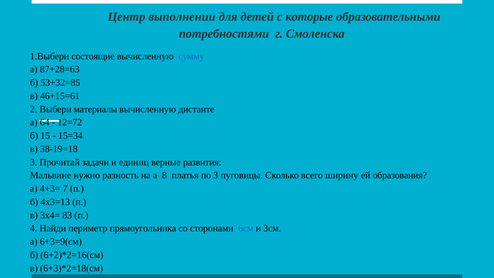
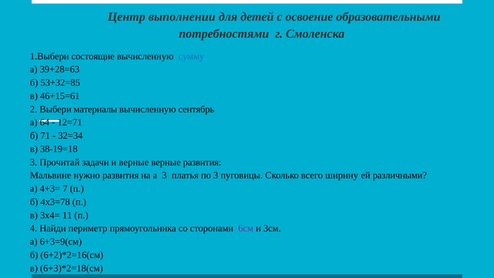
которые: которые -> освоение (309, 17)
87+28=63: 87+28=63 -> 39+28=63 (60, 69)
дистанте: дистанте -> сентябрь (196, 109)
12=72: 12=72 -> 12=71 (70, 122)
15: 15 -> 71 (45, 136)
15=34: 15=34 -> 32=34 (70, 136)
и единиц: единиц -> верные (134, 162)
нужно разность: разность -> развития (121, 175)
а 8: 8 -> 3 (164, 175)
образования: образования -> различными (400, 175)
4х3=13: 4х3=13 -> 4х3=78 (55, 202)
83: 83 -> 11 (67, 215)
6см colour: blue -> purple (246, 228)
